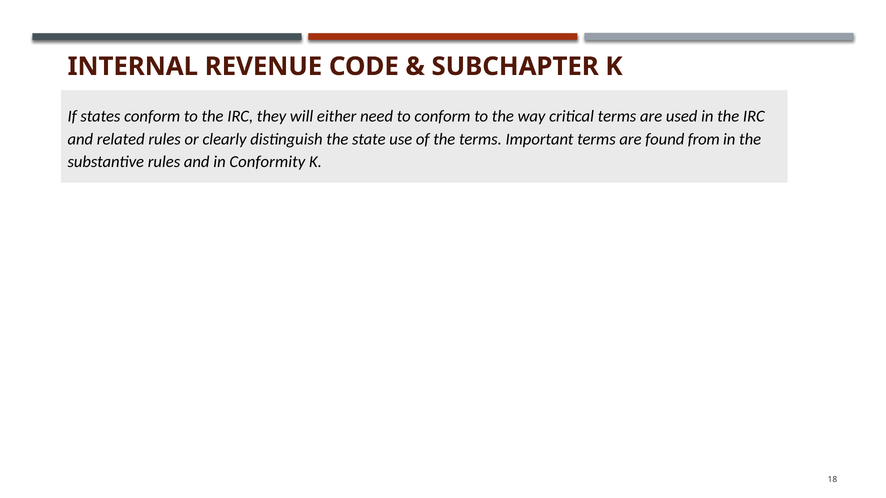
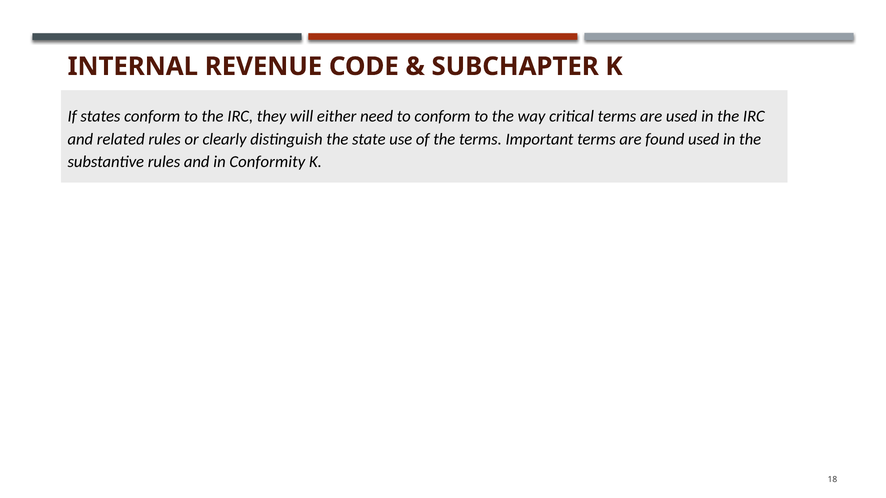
found from: from -> used (704, 139)
